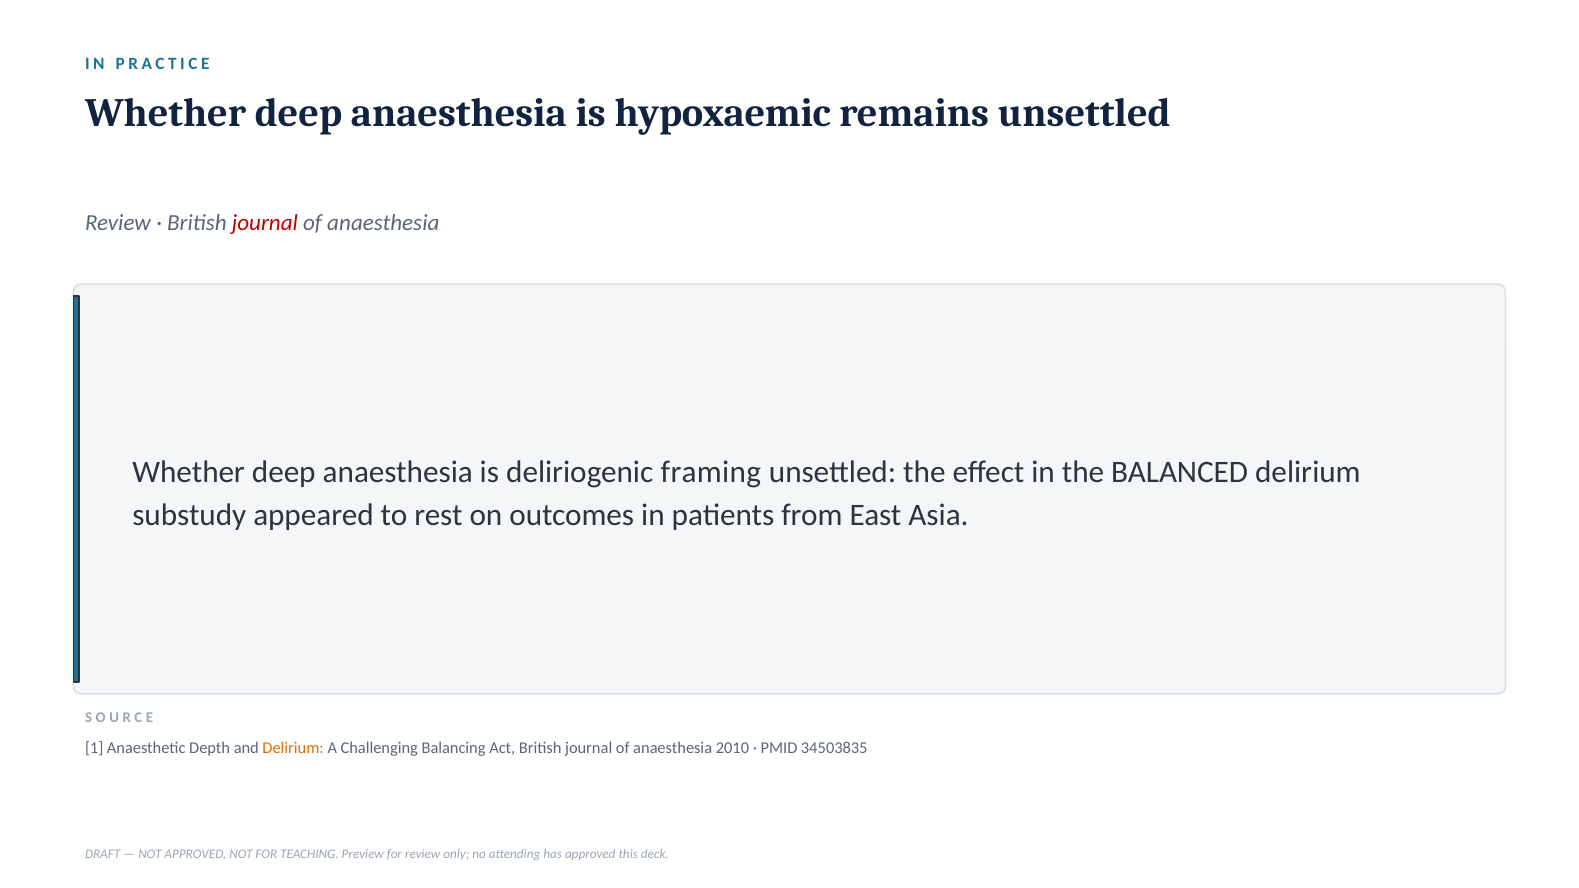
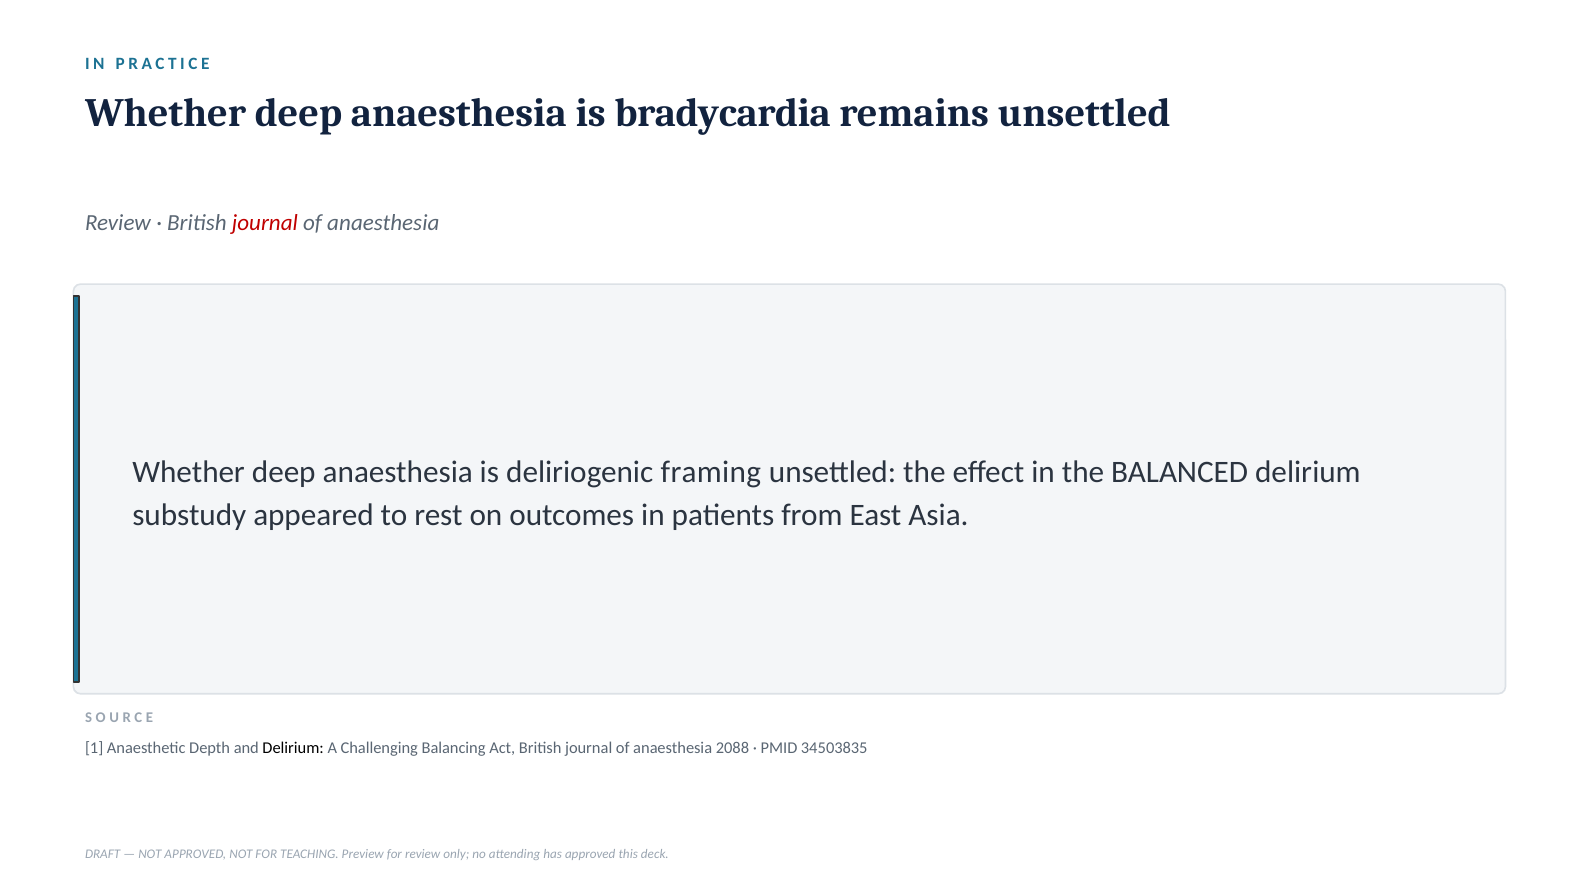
hypoxaemic: hypoxaemic -> bradycardia (723, 113)
Delirium colour: orange -> black (293, 749)
2010: 2010 -> 2088 (732, 749)
